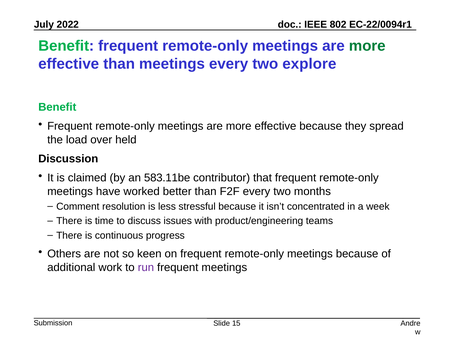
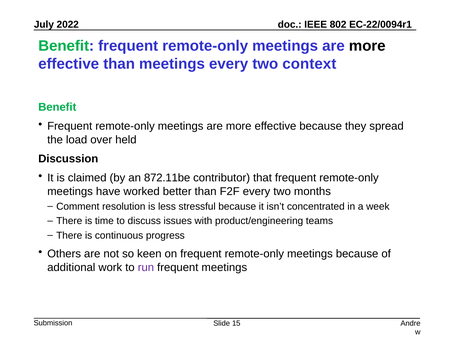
more colour: green -> black (367, 46)
explore: explore -> context (309, 64)
583.11be: 583.11be -> 872.11be (167, 178)
